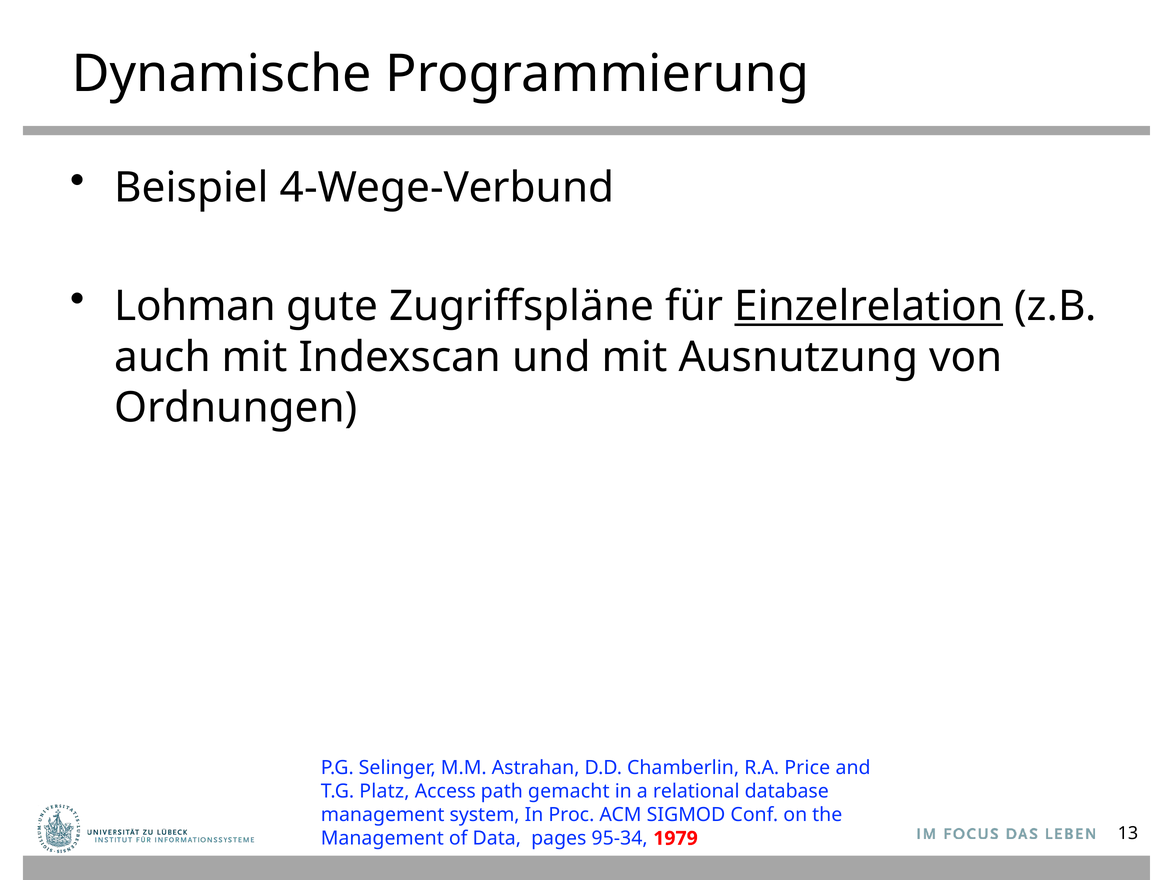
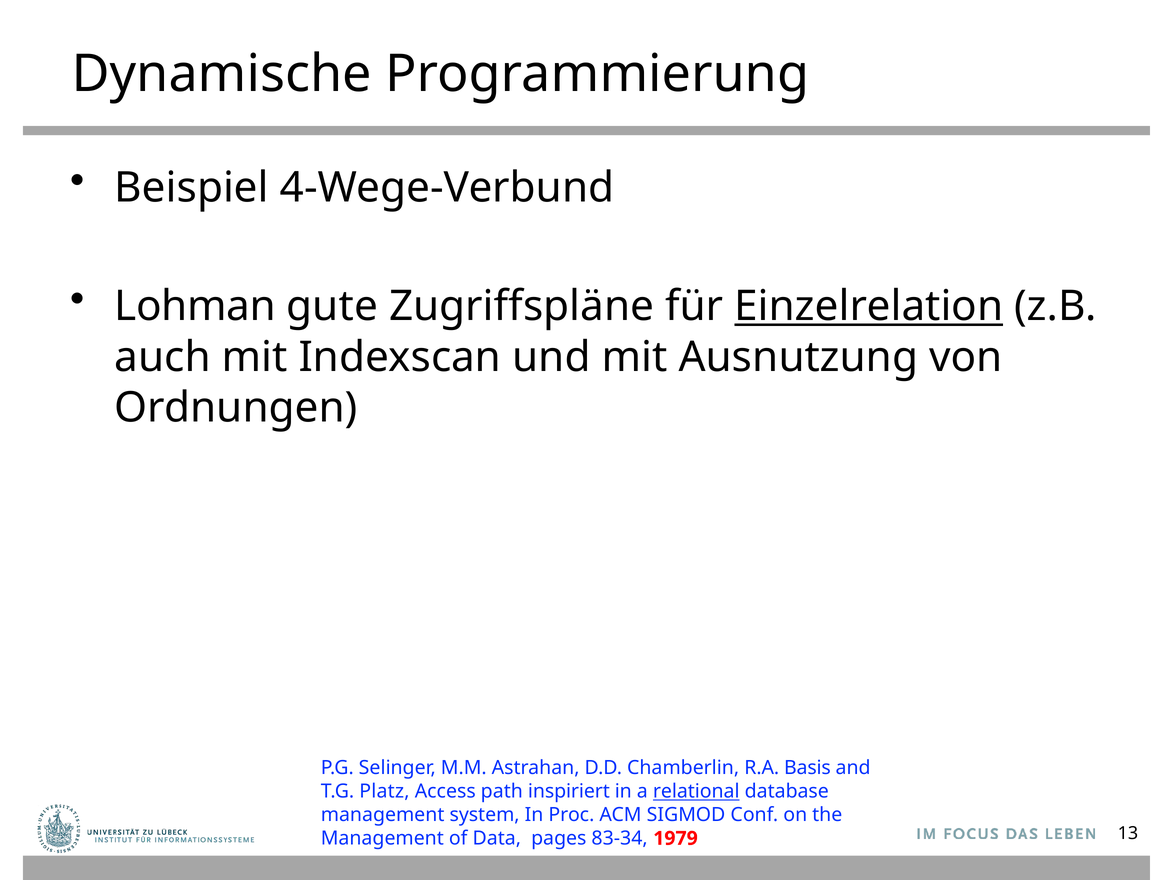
Price: Price -> Basis (807, 768)
gemacht: gemacht -> inspiriert (569, 791)
relational underline: none -> present (696, 791)
95-34: 95-34 -> 83-34 (620, 838)
